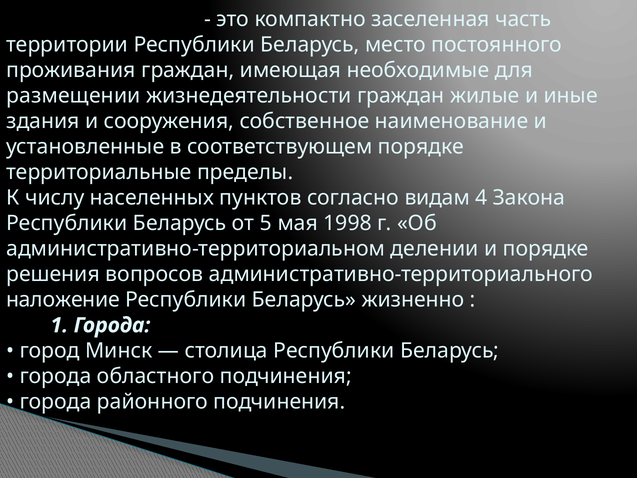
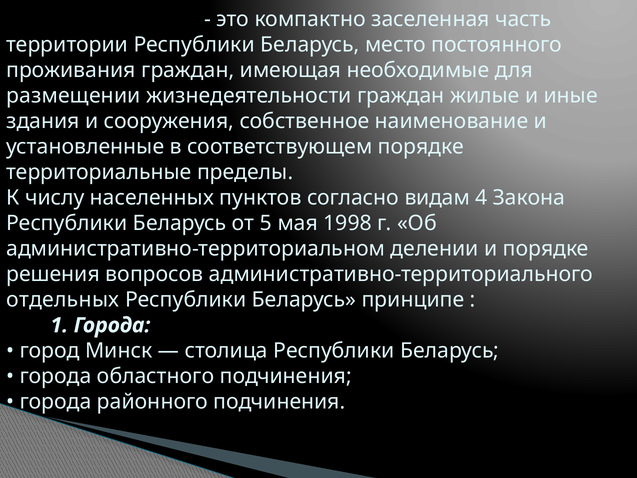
наложение: наложение -> отдельных (63, 300)
жизненно: жизненно -> принципе (413, 300)
